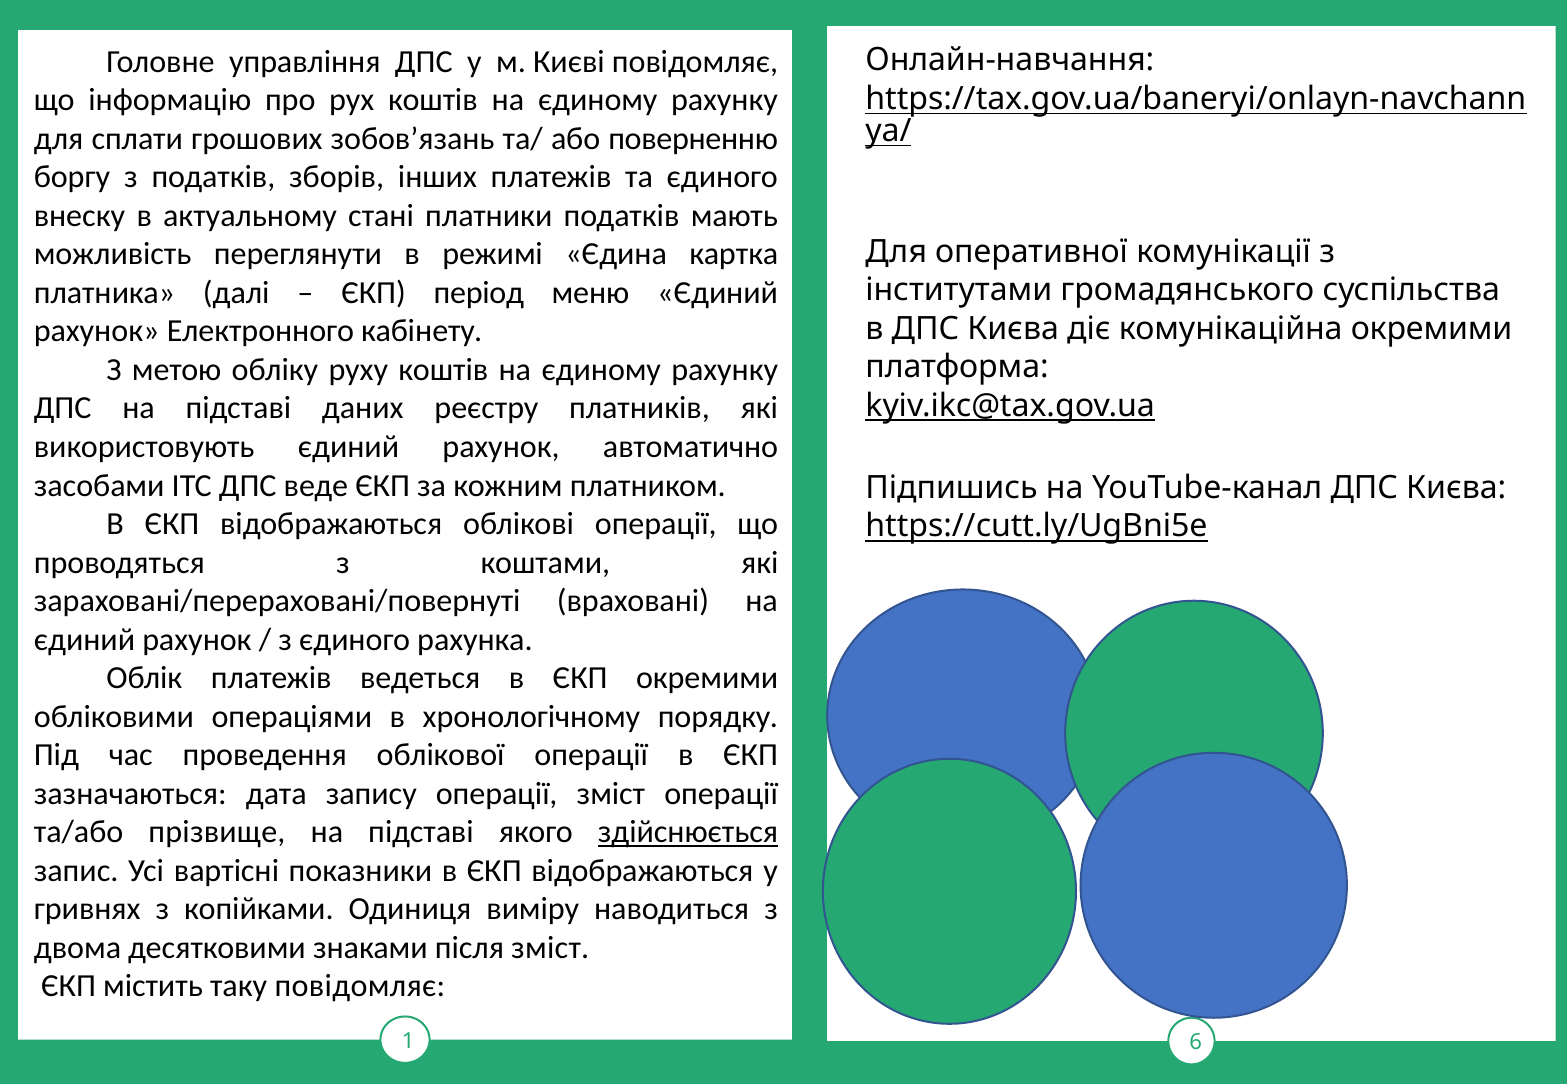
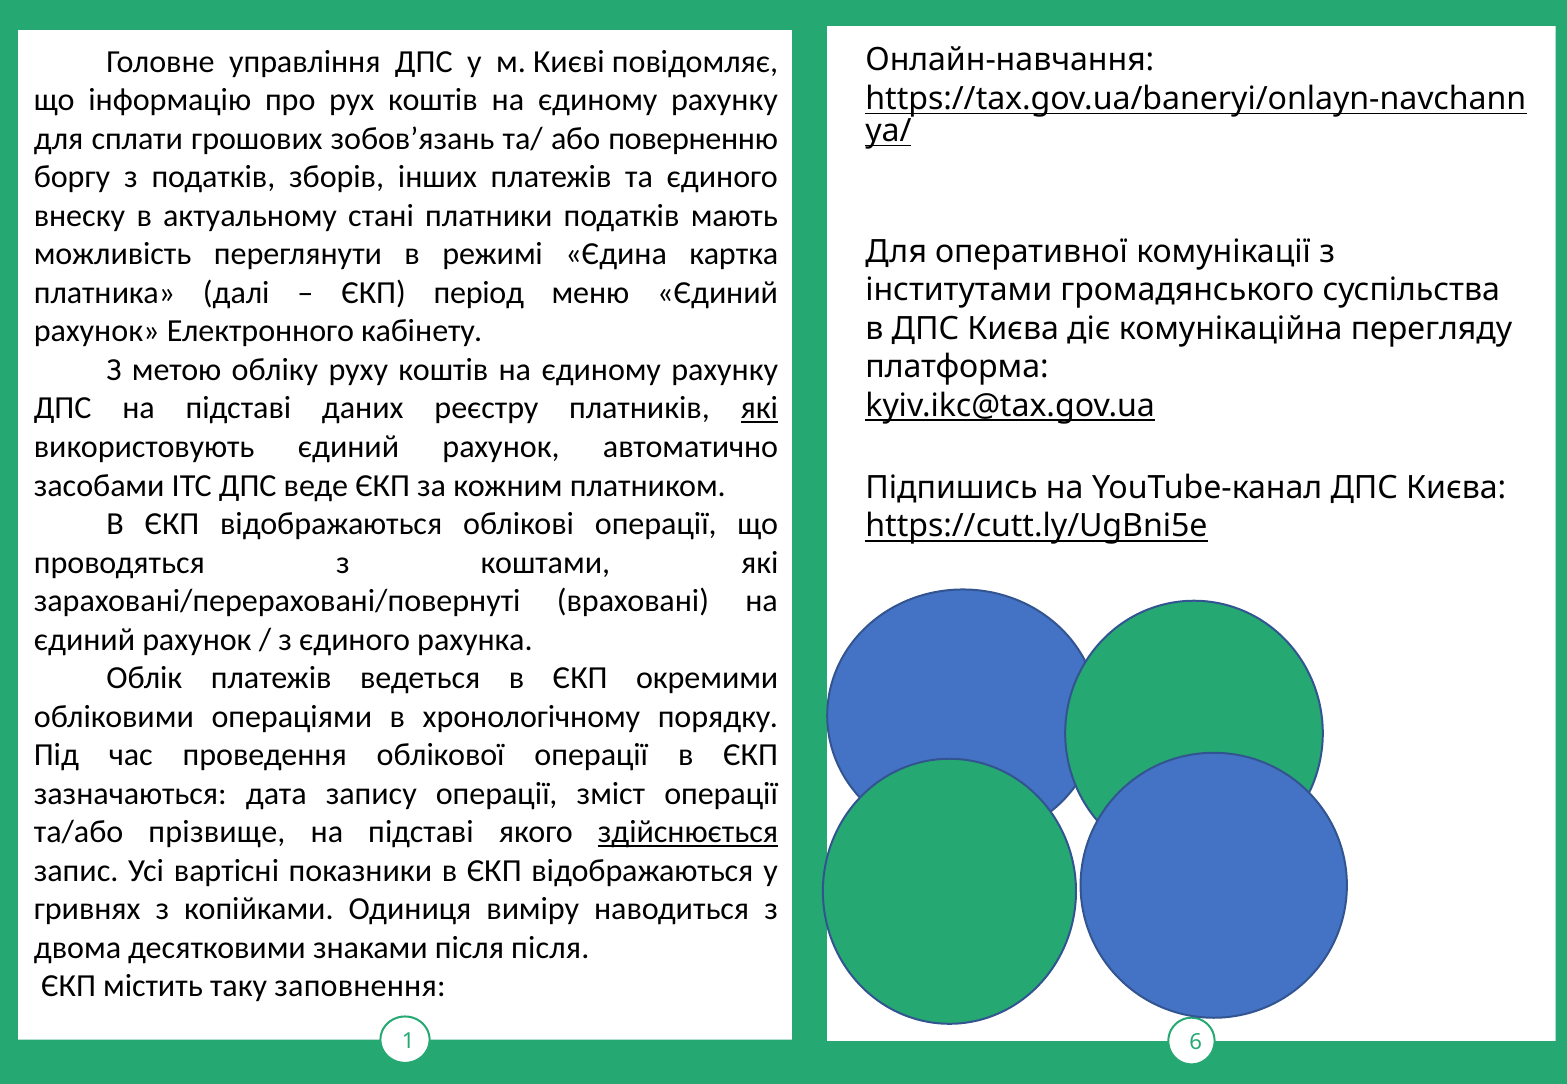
комунікаційна окремими: окремими -> перегляду (1431, 329)
які underline: none -> present (759, 409)
після зміст: зміст -> після (550, 948)
таку повідомляє: повідомляє -> заповнення (360, 987)
